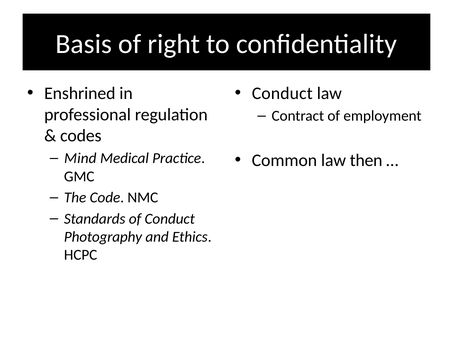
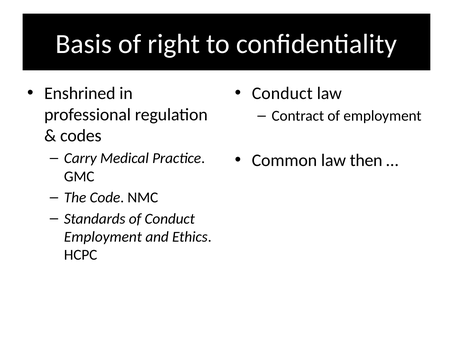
Mind: Mind -> Carry (80, 158)
Photography: Photography -> Employment (103, 237)
